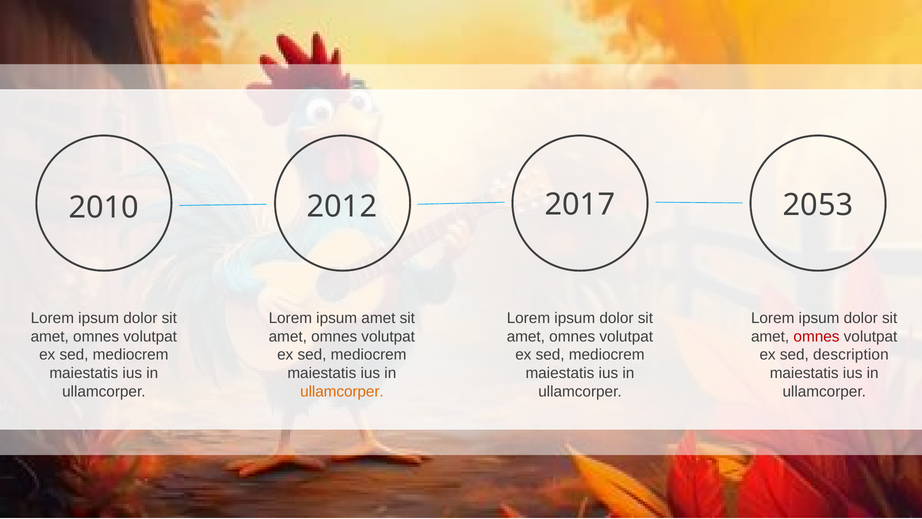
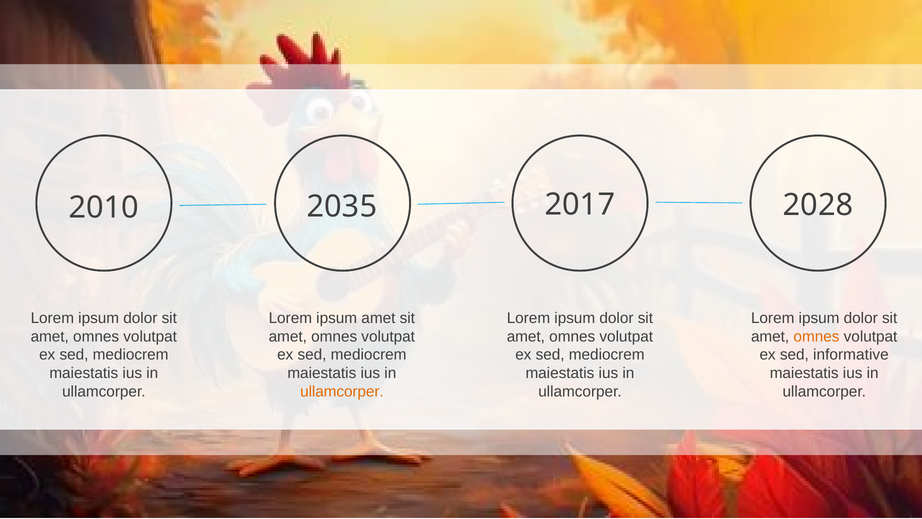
2012: 2012 -> 2035 (342, 206)
2053: 2053 -> 2028 (818, 205)
omnes colour: red -> orange (817, 336)
description: description -> informative (851, 355)
